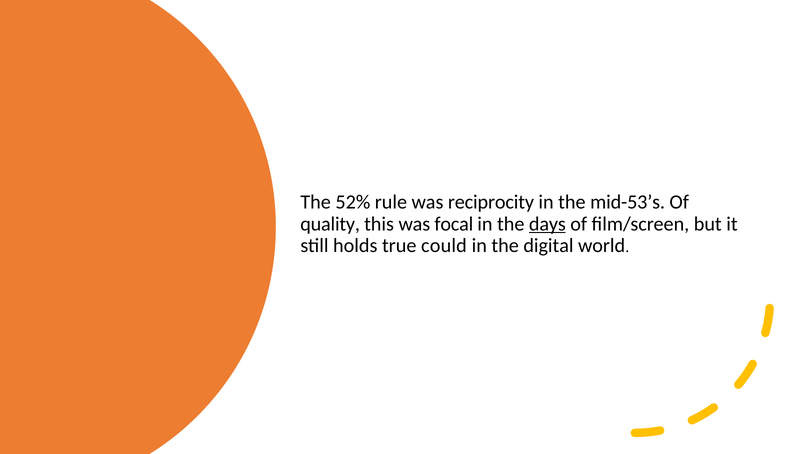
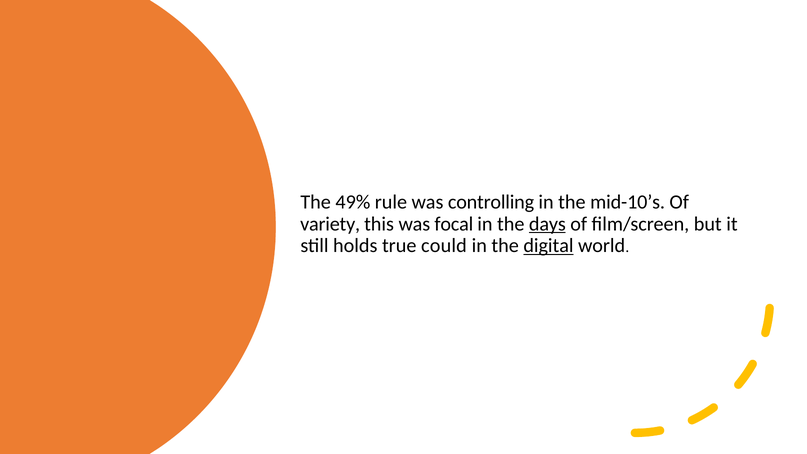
52%: 52% -> 49% (353, 202)
reciprocity: reciprocity -> controlling (491, 202)
mid-53’s: mid-53’s -> mid-10’s (628, 202)
quality: quality -> variety (330, 224)
digital underline: none -> present (548, 246)
